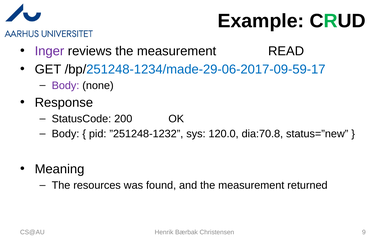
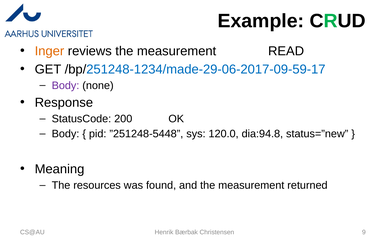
Inger colour: purple -> orange (49, 51)
”251248-1232: ”251248-1232 -> ”251248-5448 (146, 134)
dia:70.8: dia:70.8 -> dia:94.8 (262, 134)
